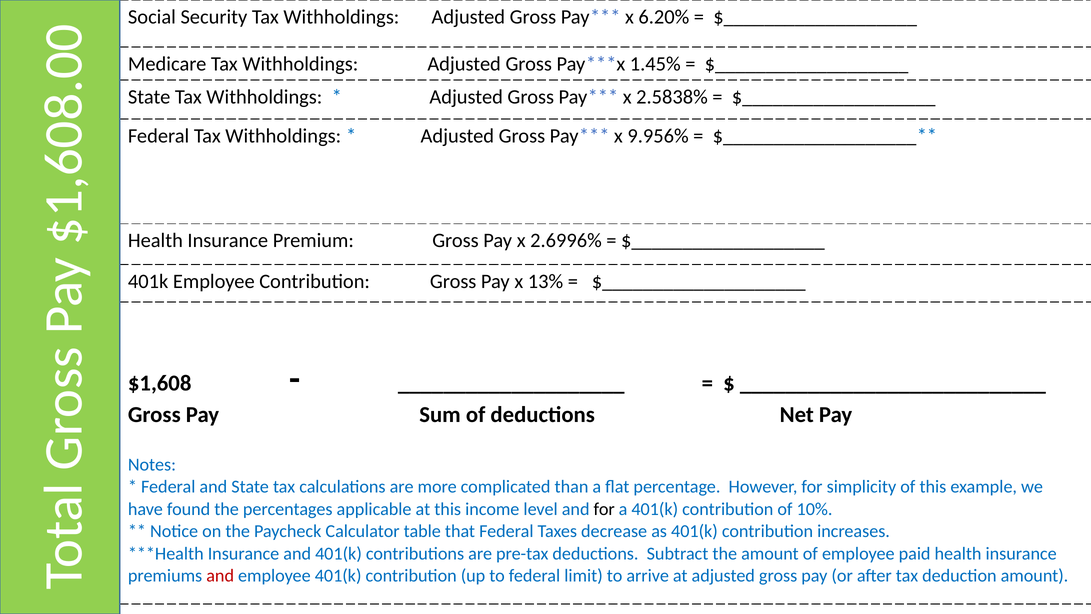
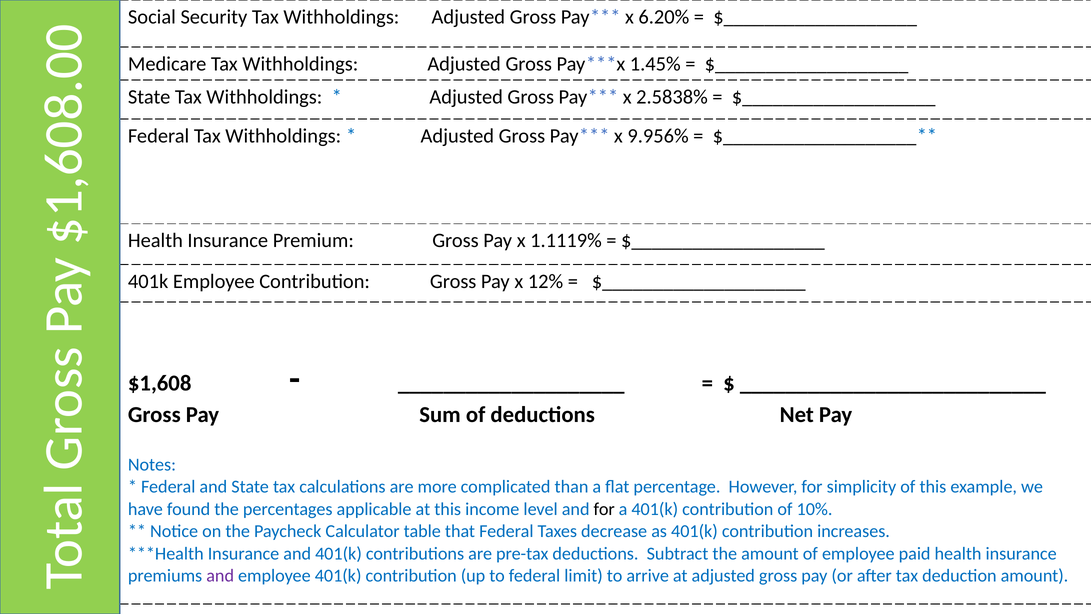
2.6996%: 2.6996% -> 1.1119% (566, 240)
13%: 13% -> 12% (546, 281)
and colour: red -> purple (220, 575)
